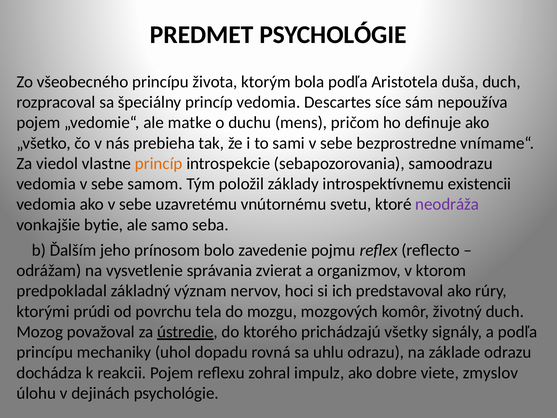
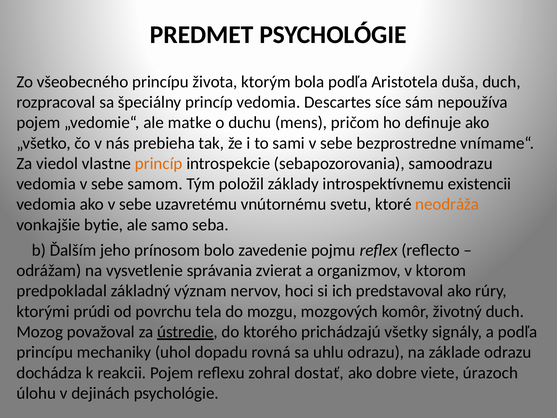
neodráža colour: purple -> orange (447, 204)
impulz: impulz -> dostať (319, 373)
zmyslov: zmyslov -> úrazoch (490, 373)
